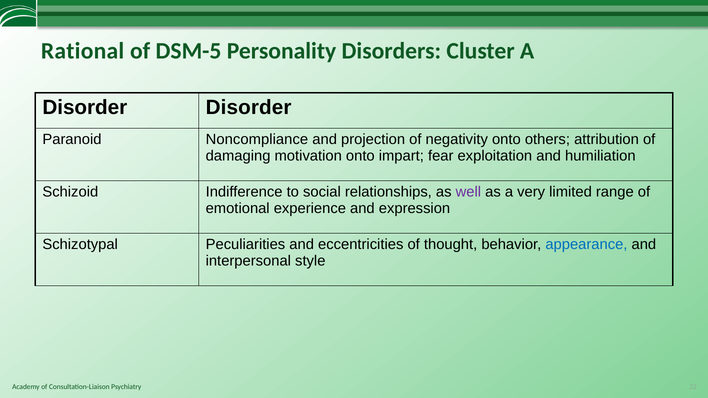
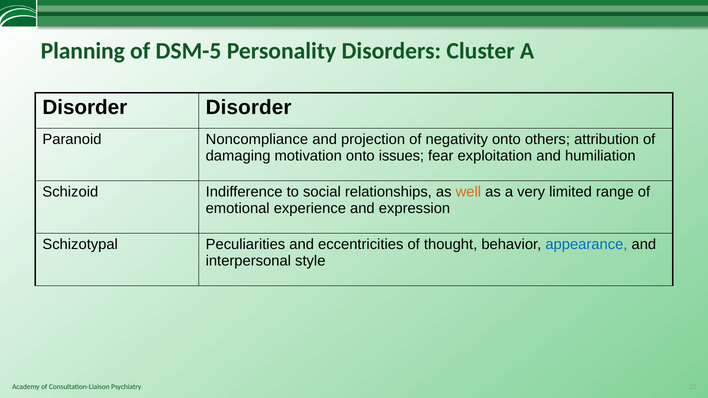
Rational: Rational -> Planning (83, 51)
impart: impart -> issues (401, 156)
well colour: purple -> orange (468, 192)
